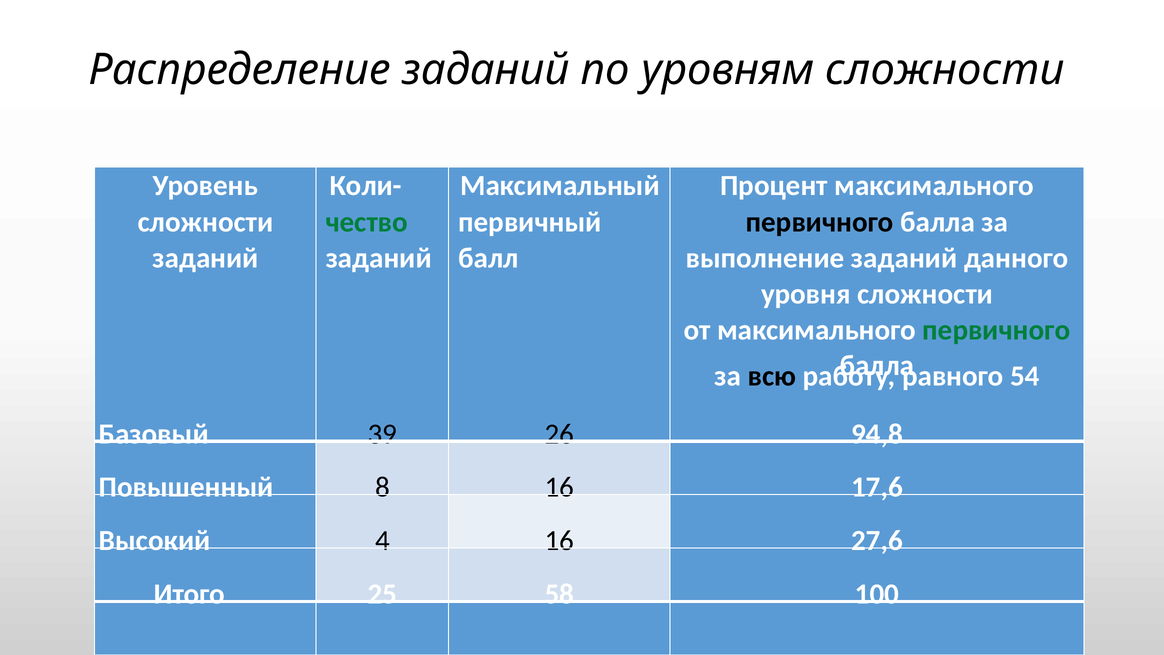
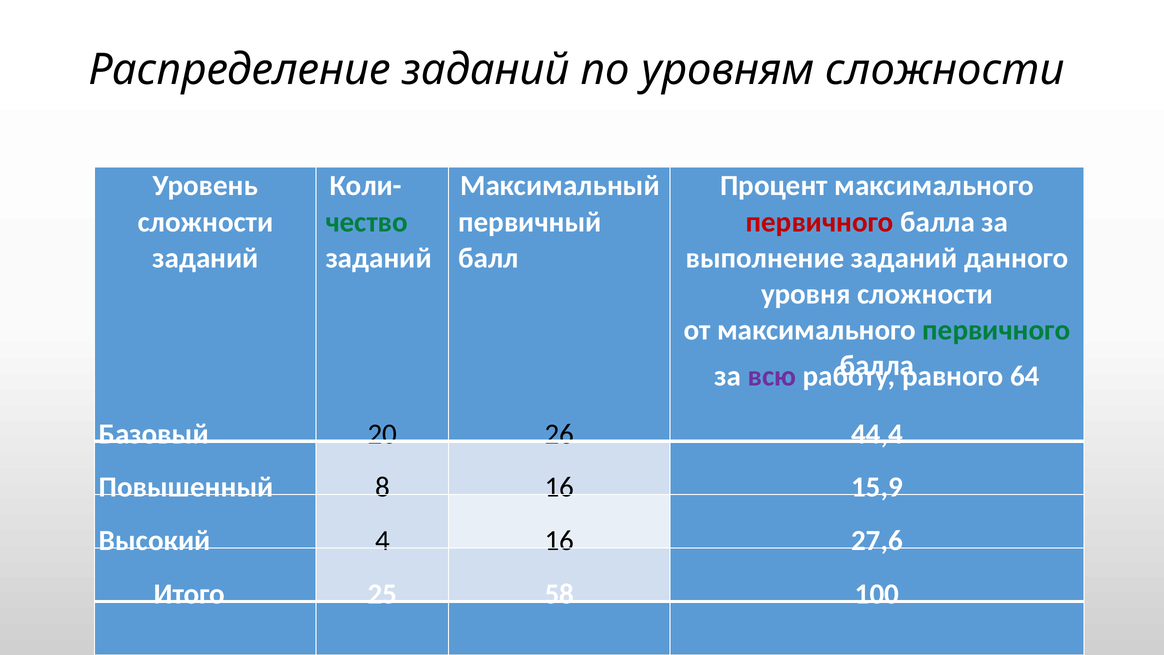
первичного colour: black -> red (820, 222)
всю colour: black -> purple (772, 376)
54: 54 -> 64 (1025, 376)
39: 39 -> 20 (382, 434)
94,8: 94,8 -> 44,4 (877, 434)
17,6: 17,6 -> 15,9 (877, 487)
